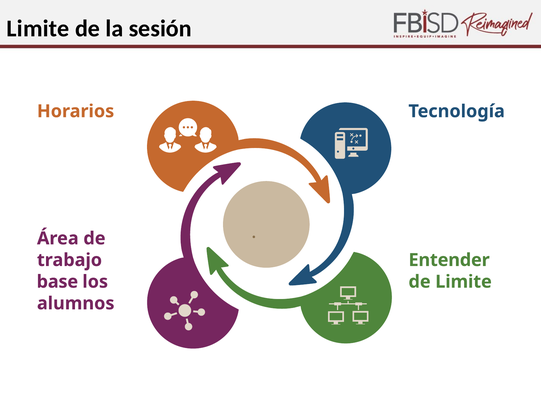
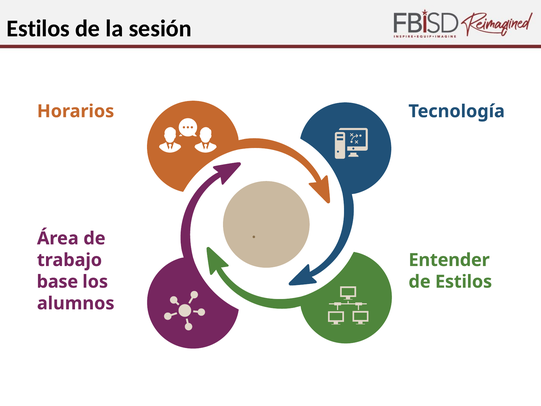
Limite: Limite -> Estilos (38, 29)
de Limite: Limite -> Estilos (464, 282)
